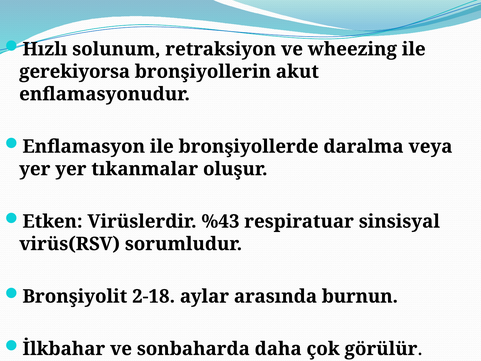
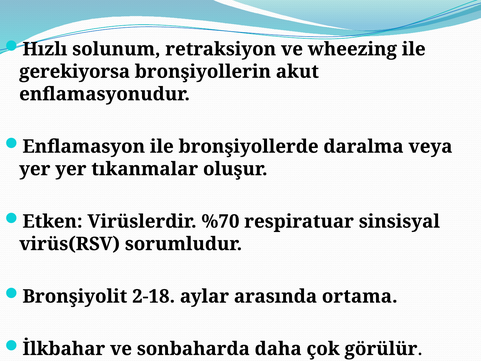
%43: %43 -> %70 (220, 221)
burnun: burnun -> ortama (360, 296)
